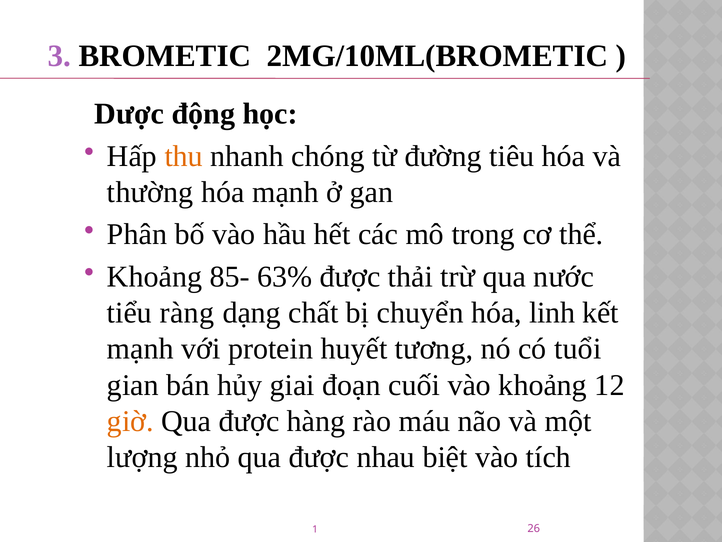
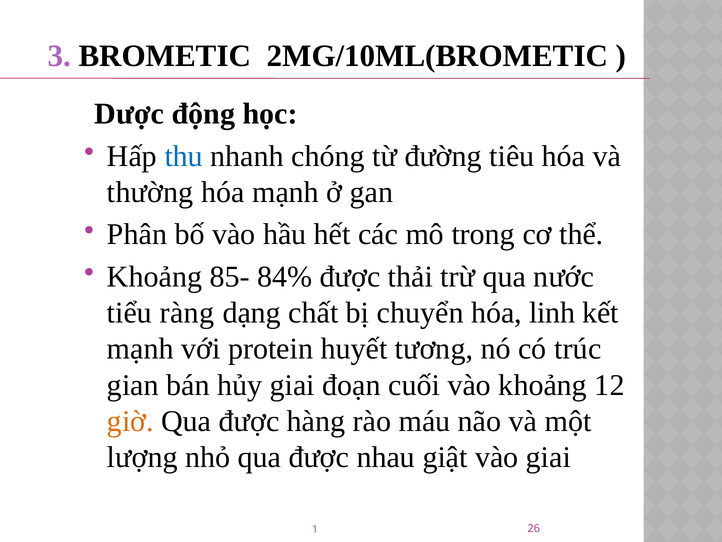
thu colour: orange -> blue (184, 156)
63%: 63% -> 84% (285, 276)
tuổi: tuổi -> trúc (578, 349)
biệt: biệt -> giật (445, 457)
vào tích: tích -> giai (548, 457)
